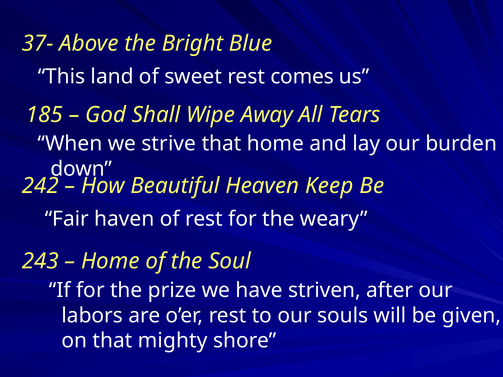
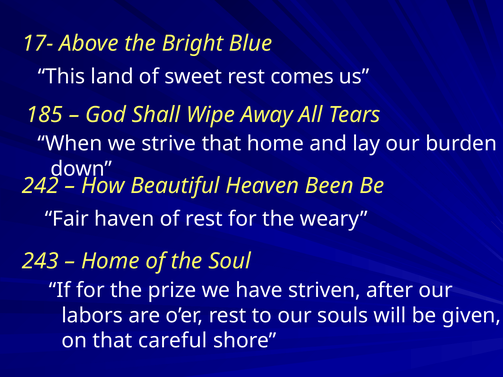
37-: 37- -> 17- (38, 43)
Keep: Keep -> Been (329, 186)
mighty: mighty -> careful (173, 341)
